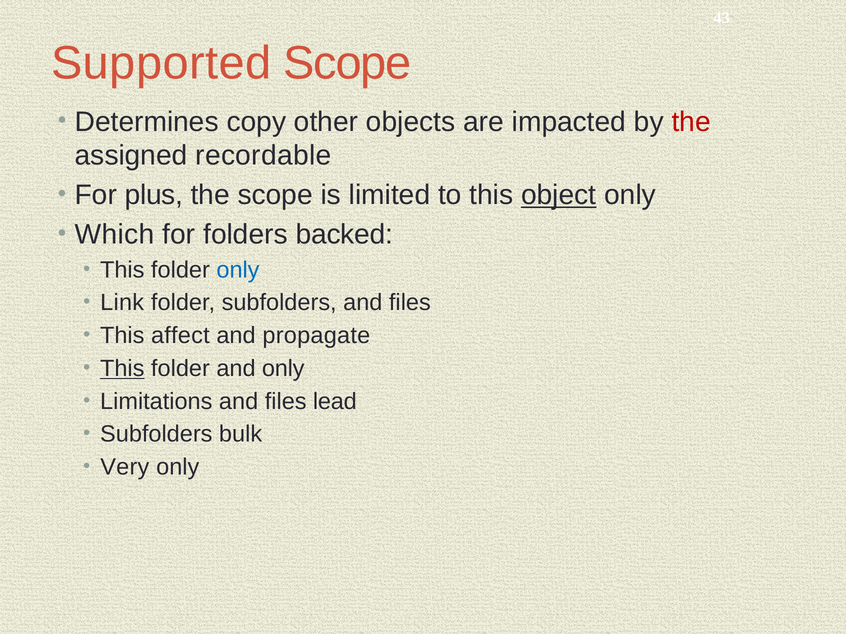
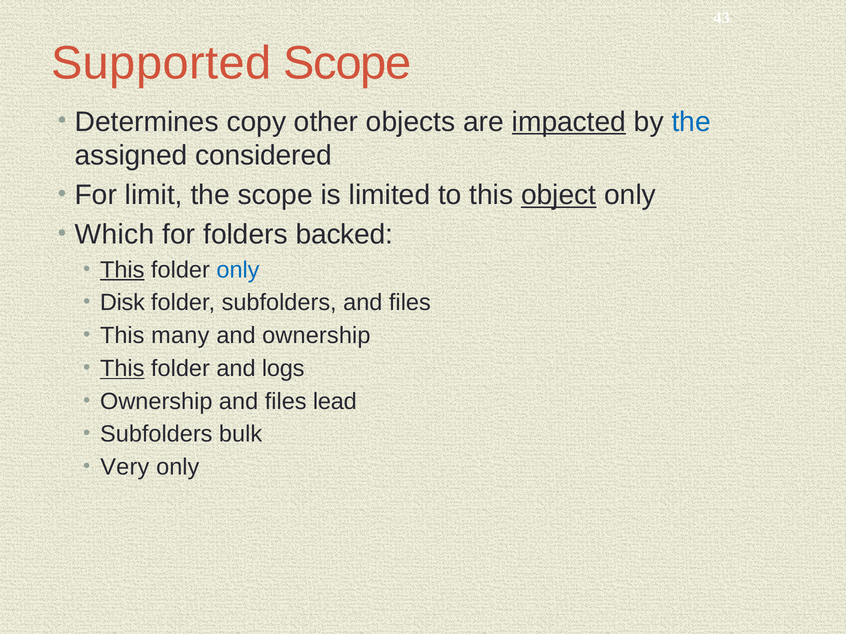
impacted underline: none -> present (569, 122)
the colour: red -> blue (691, 122)
recordable: recordable -> considered (264, 156)
plus: plus -> limit (154, 195)
This underline: none -> present (122, 270)
Link: Link -> Disk (122, 303)
affect: affect -> many (180, 336)
and propagate: propagate -> ownership (316, 336)
and only: only -> logs (283, 369)
Limitations: Limitations -> Ownership (156, 402)
